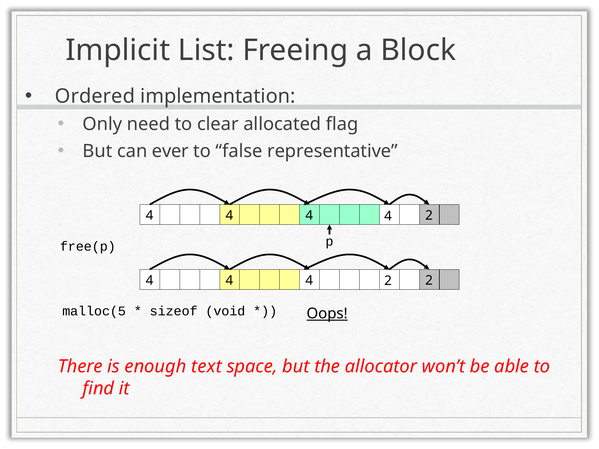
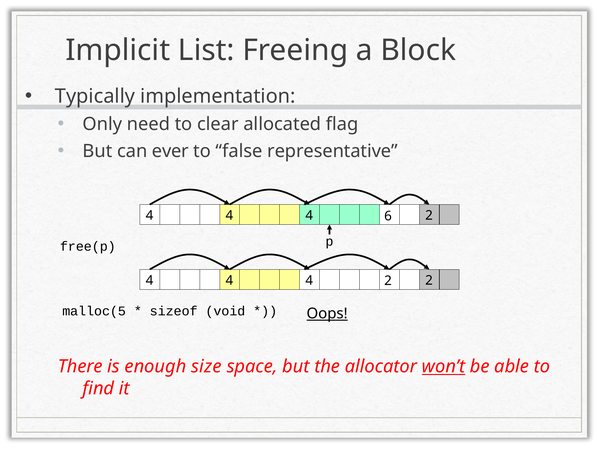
Ordered: Ordered -> Typically (95, 96)
4: 4 -> 6 (388, 216)
text: text -> size (206, 367)
won’t underline: none -> present (444, 367)
